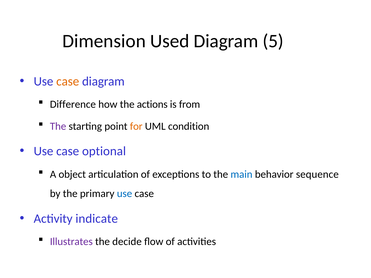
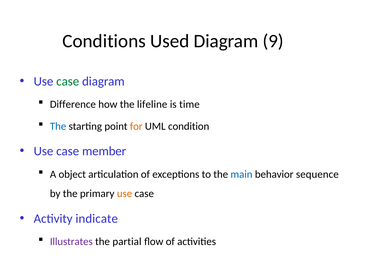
Dimension: Dimension -> Conditions (104, 41)
5: 5 -> 9 (273, 41)
case colour: orange -> green (68, 81)
actions: actions -> lifeline (152, 104)
from: from -> time (189, 104)
The colour: purple -> blue (58, 126)
optional: optional -> member (104, 151)
use colour: blue -> orange (125, 194)
decide: decide -> partial (127, 242)
